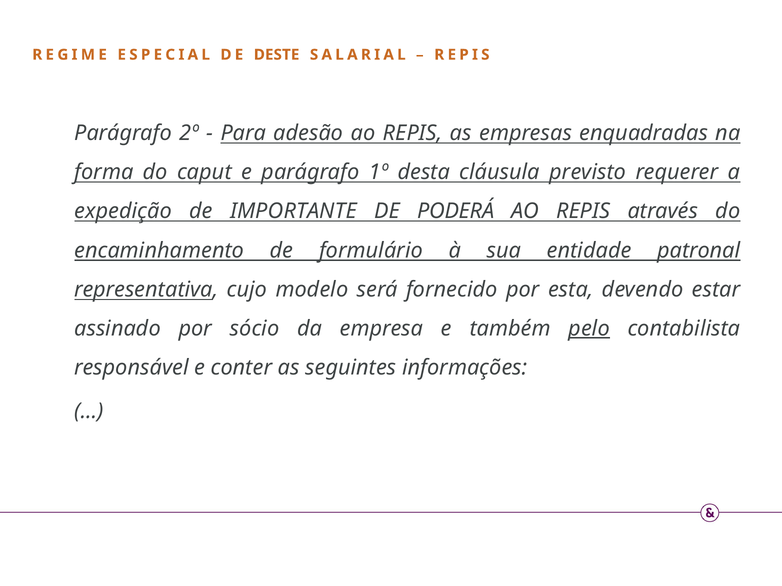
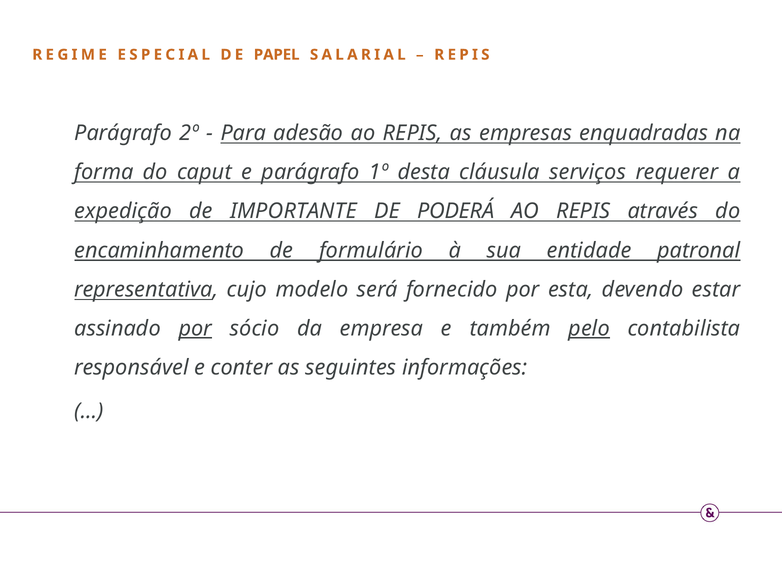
DESTE: DESTE -> PAPEL (277, 55)
previsto: previsto -> serviços (588, 172)
por underline: none -> present (195, 329)
